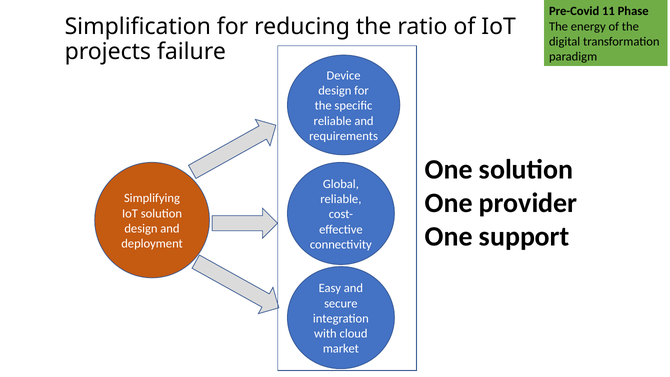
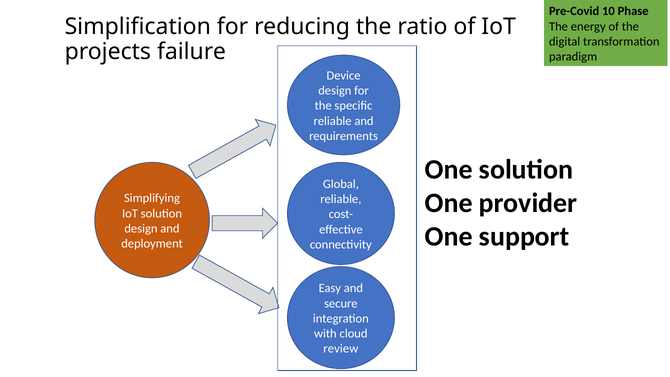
11: 11 -> 10 (608, 11)
market: market -> review (341, 349)
